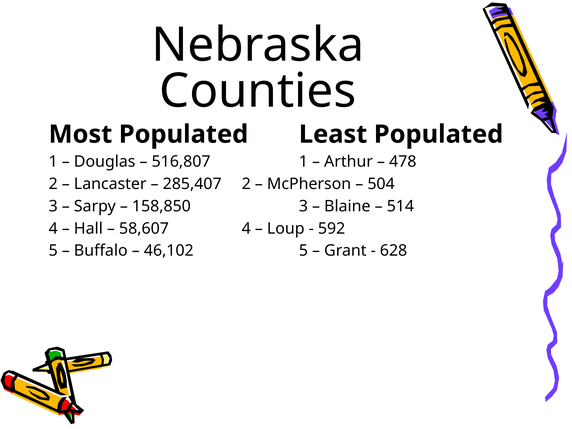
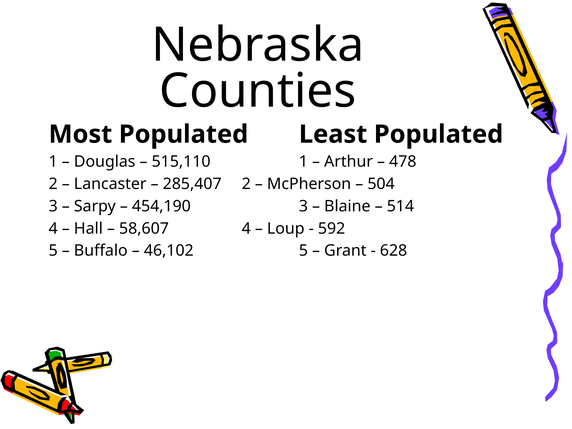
516,807: 516,807 -> 515,110 (181, 162)
158,850: 158,850 -> 454,190 (161, 206)
